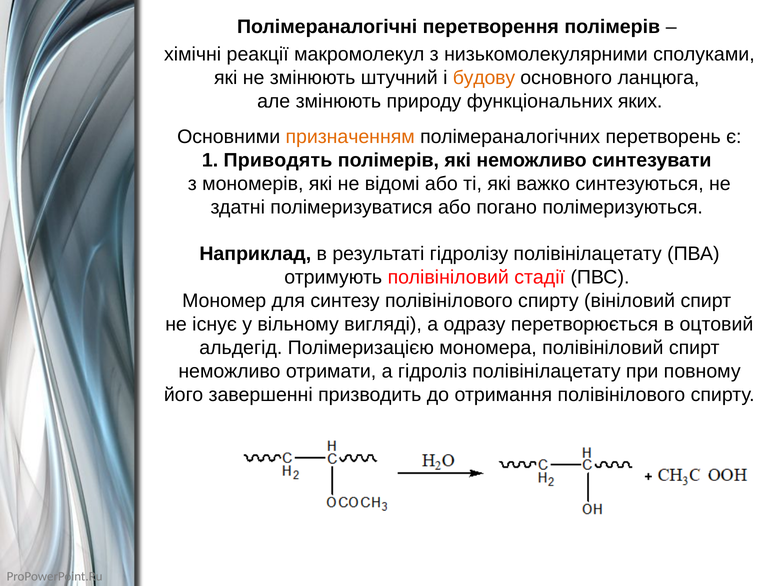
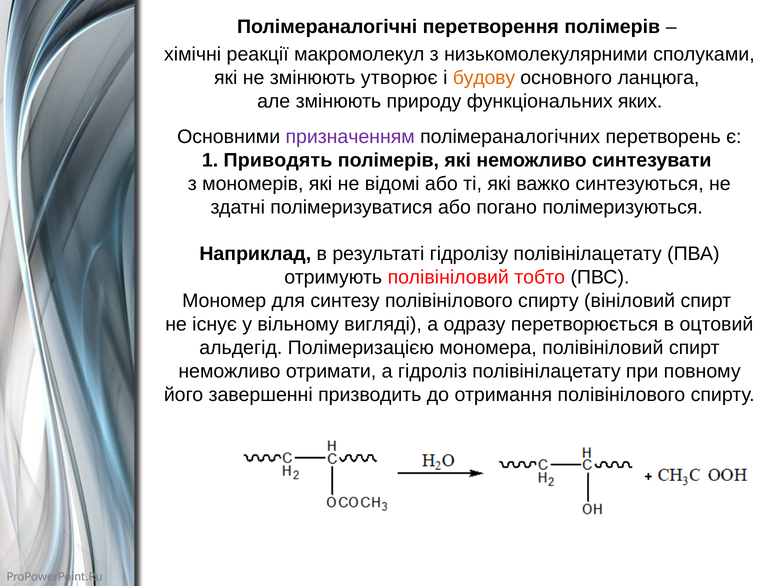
штучний: штучний -> утворює (399, 78)
призначенням colour: orange -> purple (350, 137)
стадії: стадії -> тобто (540, 278)
